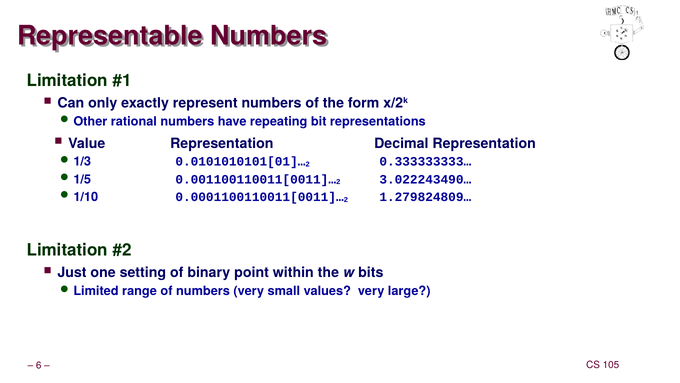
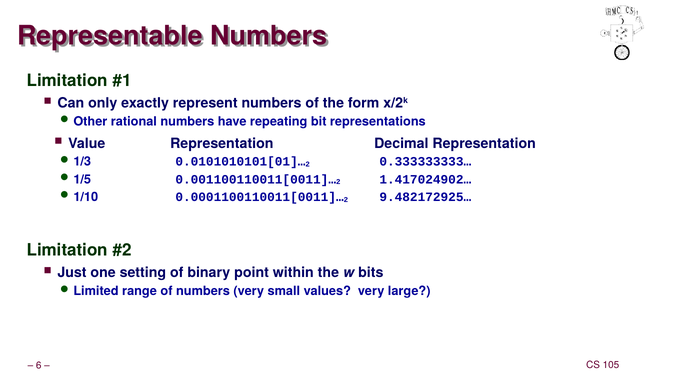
3.022243490…: 3.022243490… -> 1.417024902… (425, 179)
1.279824809…: 1.279824809… -> 9.482172925… (425, 197)
